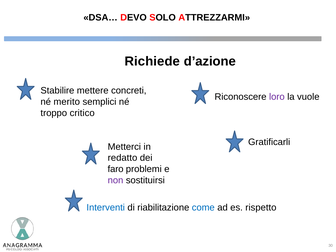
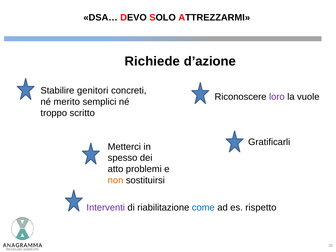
mettere: mettere -> genitori (93, 91)
critico: critico -> scritto (82, 113)
redatto: redatto -> spesso (123, 158)
faro: faro -> atto (116, 169)
non colour: purple -> orange (116, 180)
Interventi colour: blue -> purple (106, 207)
